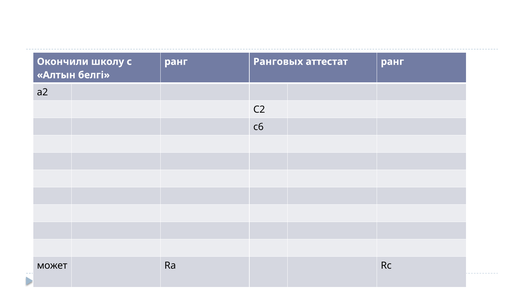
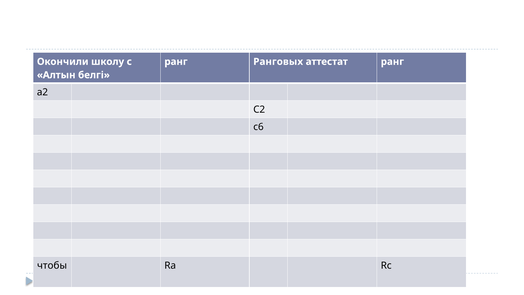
может: может -> чтобы (52, 265)
